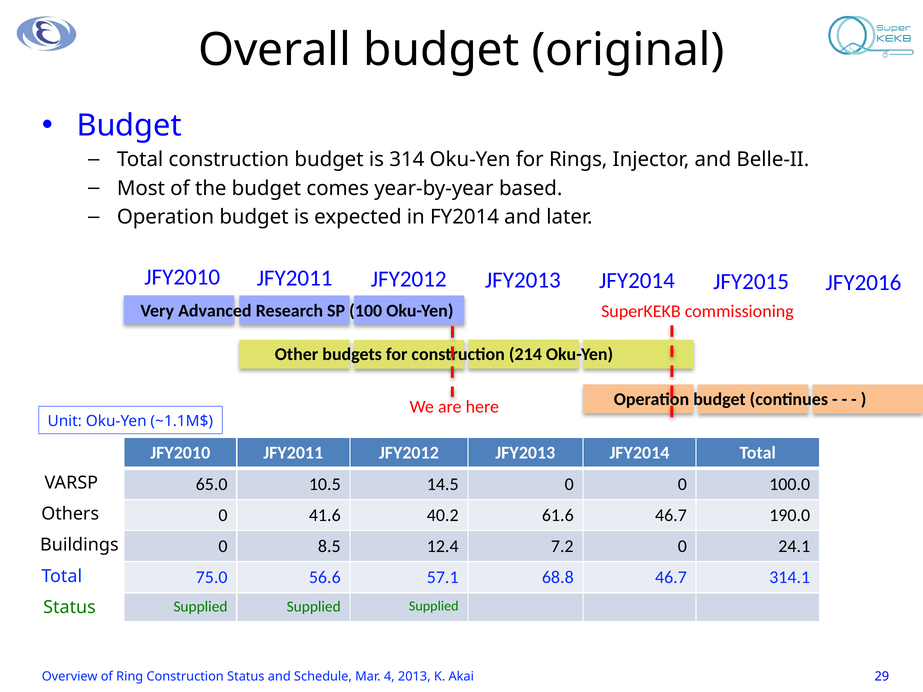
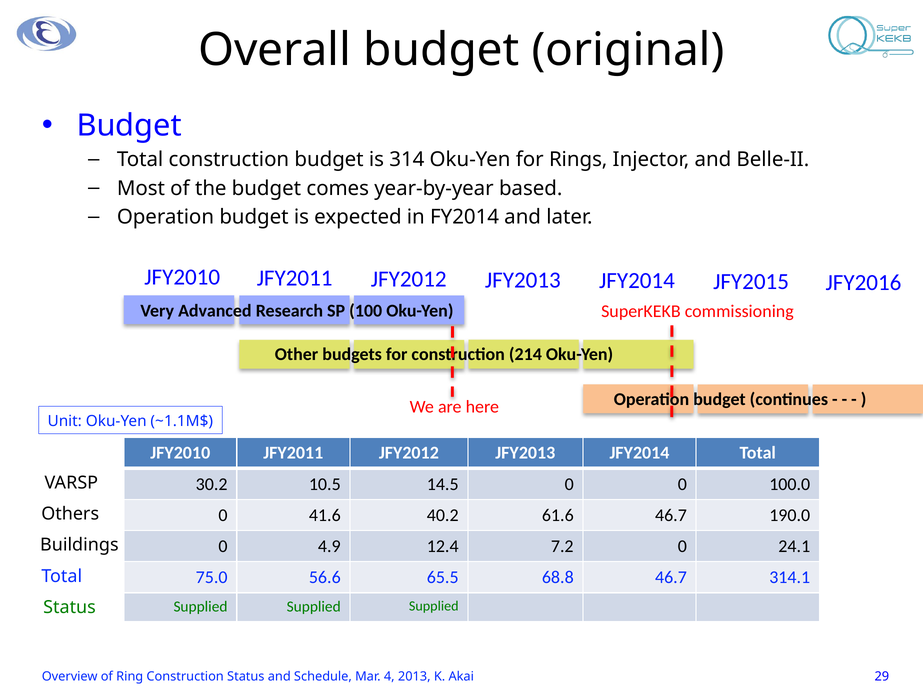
65.0: 65.0 -> 30.2 (212, 484)
8.5: 8.5 -> 4.9 (329, 546)
57.1: 57.1 -> 65.5 (443, 578)
